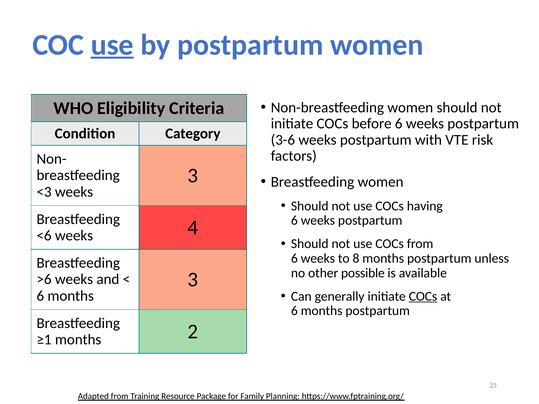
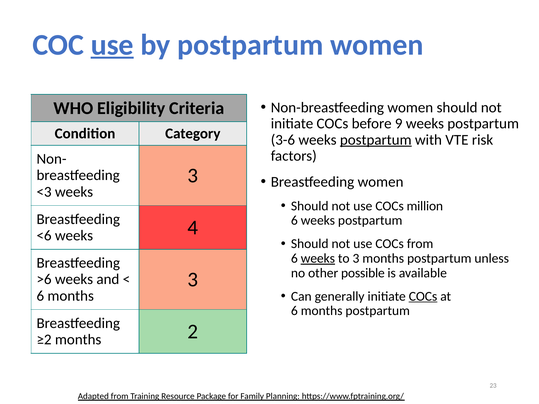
before 6: 6 -> 9 (399, 124)
postpartum underline: none -> present (376, 140)
having: having -> million (425, 206)
weeks underline: none -> present (318, 259)
to 8: 8 -> 3 (356, 259)
≥1: ≥1 -> ≥2 (44, 340)
